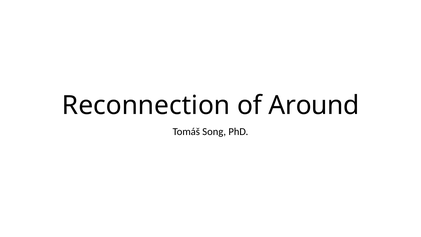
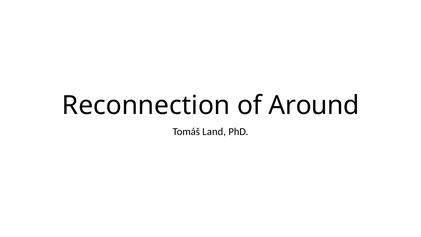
Song: Song -> Land (214, 132)
